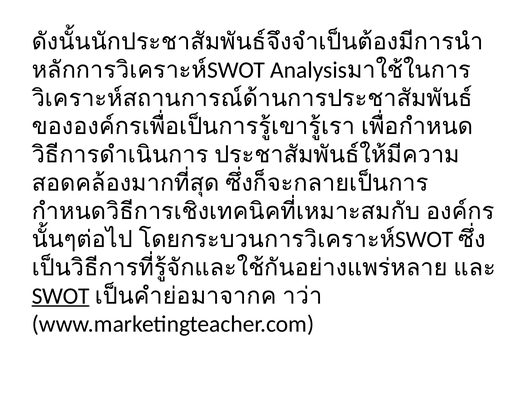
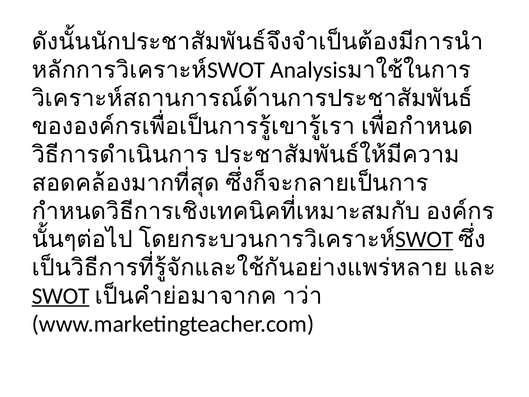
SWOT underline: none -> present (424, 239)
